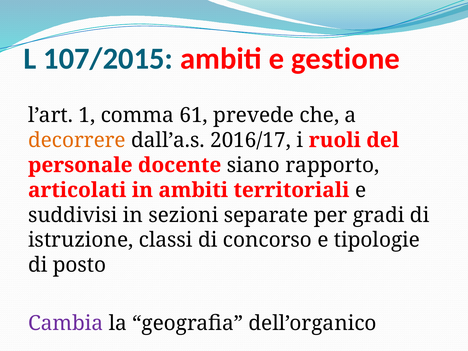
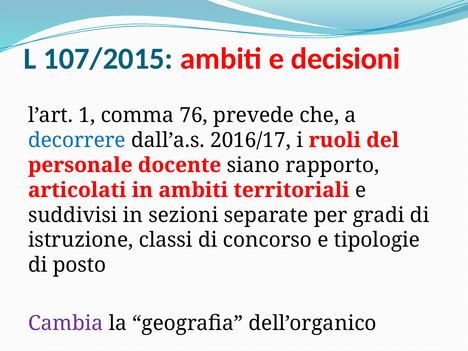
gestione: gestione -> decisioni (346, 59)
61: 61 -> 76 (194, 115)
decorrere colour: orange -> blue (77, 140)
